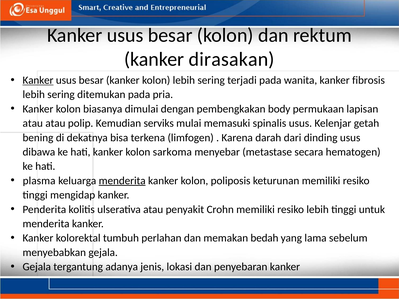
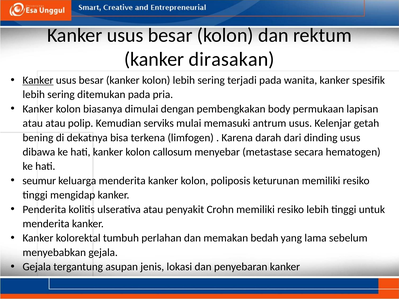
fibrosis: fibrosis -> spesifik (369, 80)
spinalis: spinalis -> antrum (269, 123)
sarkoma: sarkoma -> callosum (172, 152)
plasma: plasma -> seumur (39, 181)
menderita underline: present -> none (122, 181)
adanya: adanya -> asupan (122, 267)
